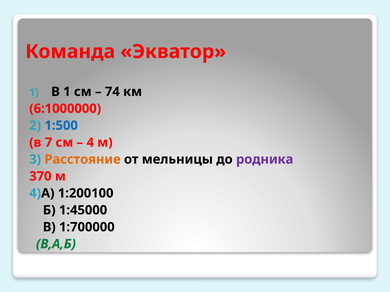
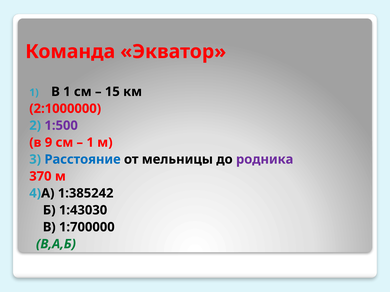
74: 74 -> 15 (112, 92)
6:1000000: 6:1000000 -> 2:1000000 (65, 109)
1:500 colour: blue -> purple (61, 126)
7: 7 -> 9 (48, 143)
4: 4 -> 1 (90, 143)
Расстояние colour: orange -> blue (83, 160)
1:200100: 1:200100 -> 1:385242 (86, 194)
1:45000: 1:45000 -> 1:43030 (83, 210)
